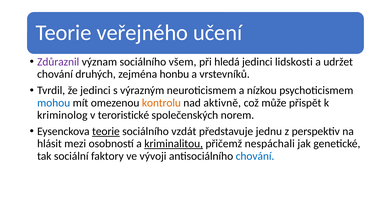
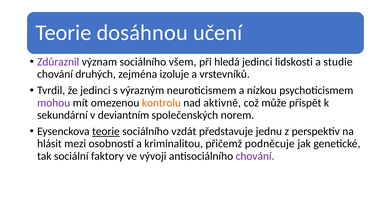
veřejného: veřejného -> dosáhnou (142, 33)
udržet: udržet -> studie (338, 62)
honbu: honbu -> izoluje (174, 74)
mohou colour: blue -> purple (54, 103)
kriminolog: kriminolog -> sekundární (62, 115)
teroristické: teroristické -> deviantním (123, 115)
kriminalitou underline: present -> none (174, 144)
nespáchali: nespáchali -> podněcuje (270, 144)
chování colour: blue -> purple (255, 156)
